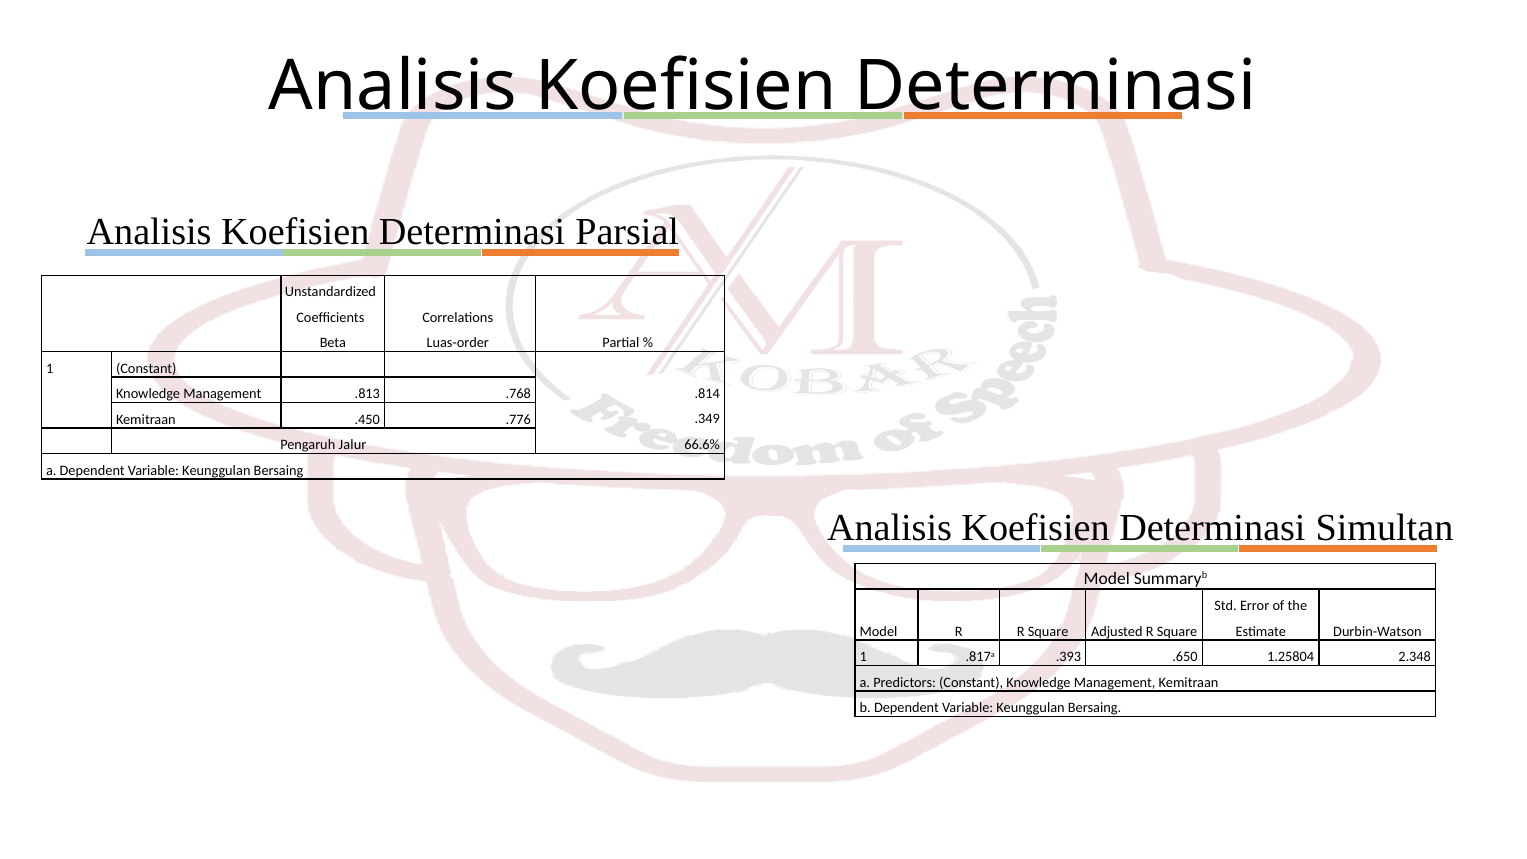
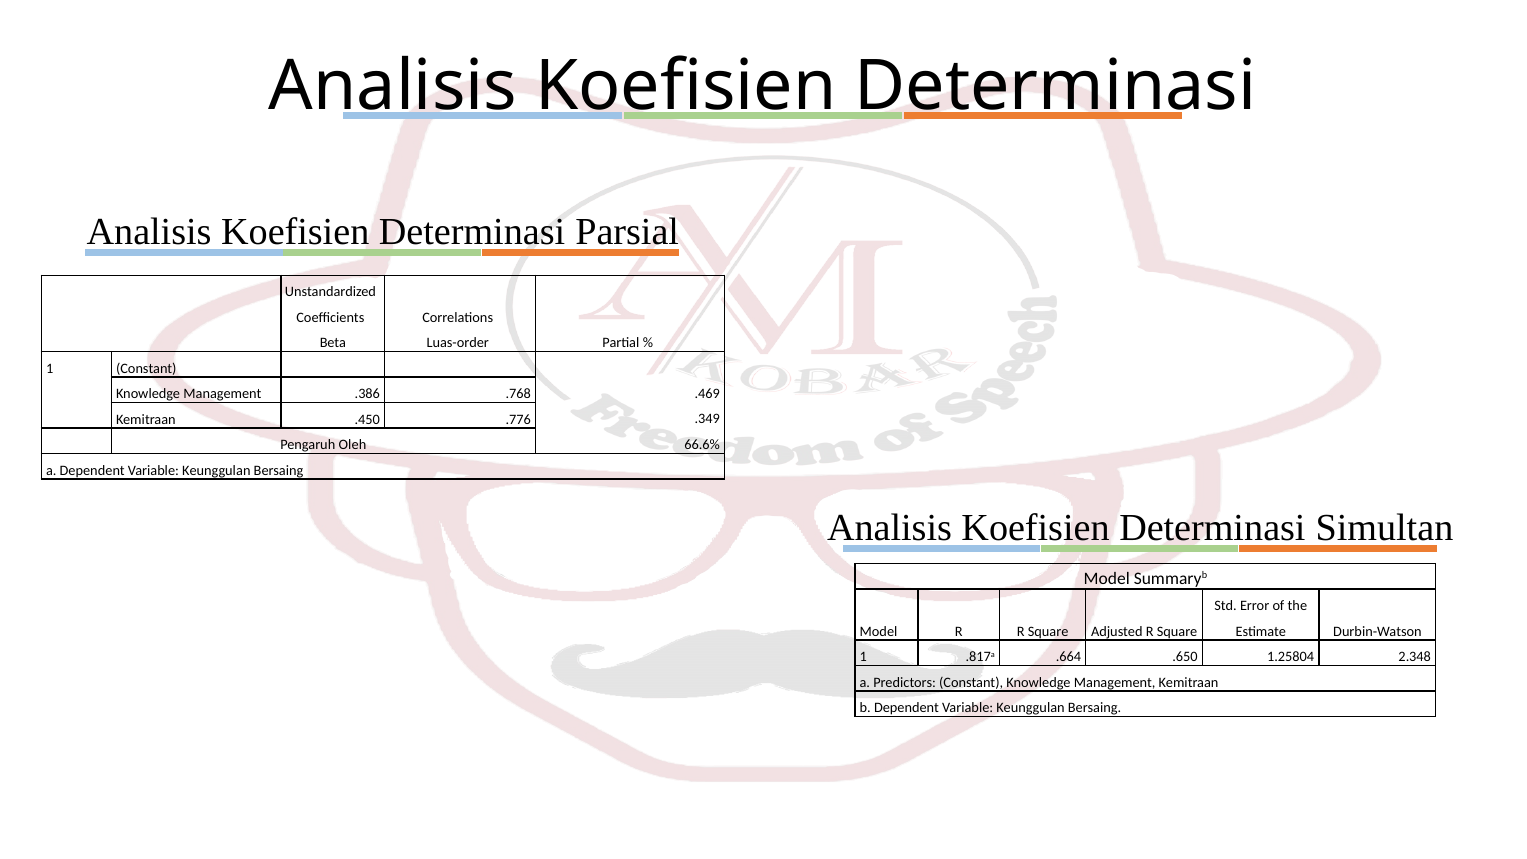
.814: .814 -> .469 (707, 394)
.813: .813 -> .386 (367, 394)
Jalur: Jalur -> Oleh (353, 445)
.393: .393 -> .664 (1068, 657)
